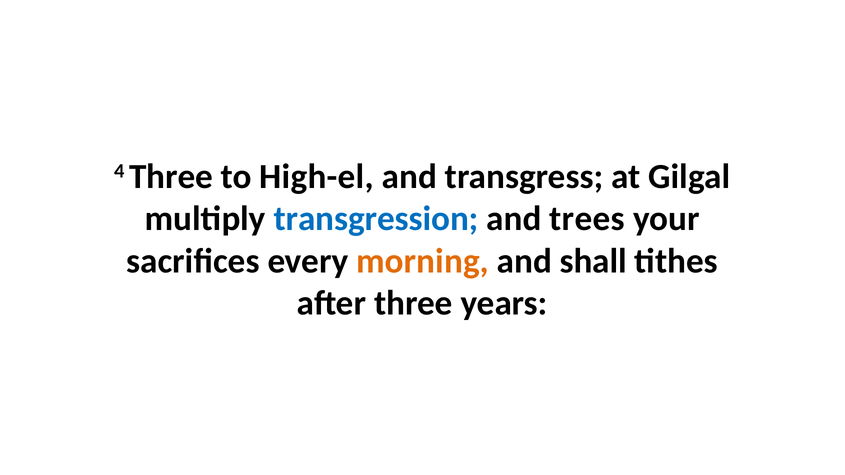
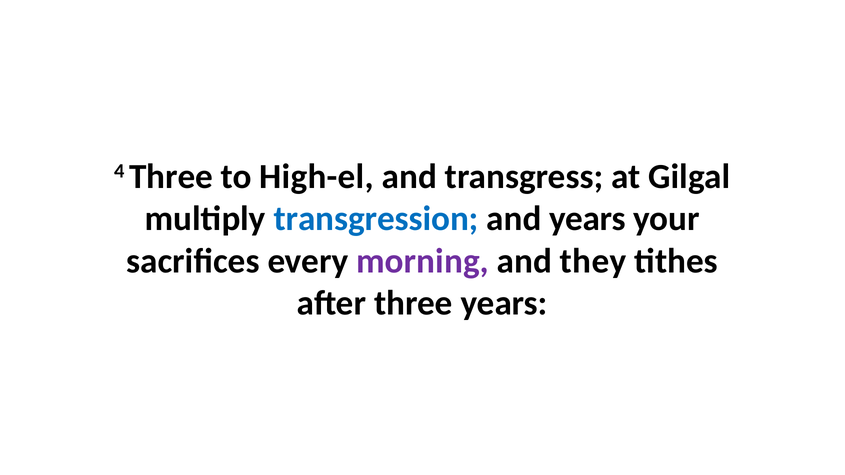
and trees: trees -> years (587, 219)
morning colour: orange -> purple (423, 261)
shall: shall -> they (593, 261)
